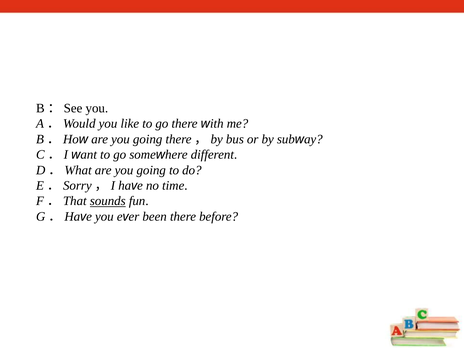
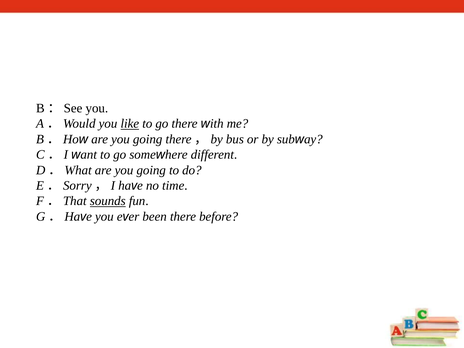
like underline: none -> present (130, 124)
